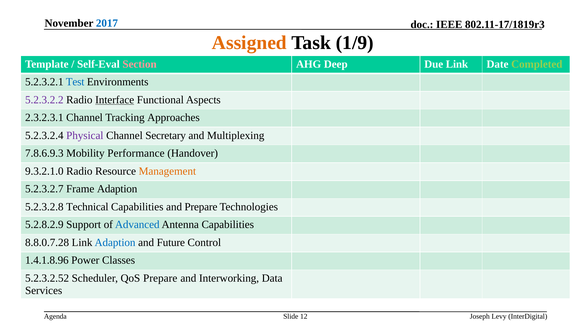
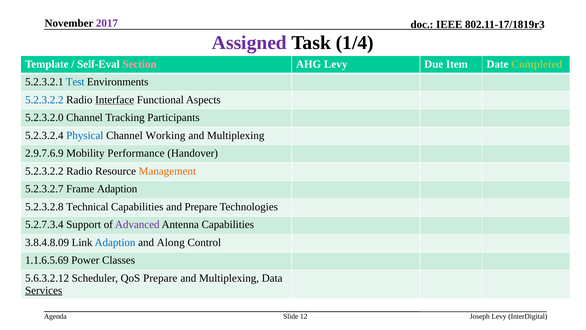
2017 colour: blue -> purple (107, 23)
Assigned colour: orange -> purple (249, 43)
1/9: 1/9 -> 1/4 (355, 43)
AHG Deep: Deep -> Levy (336, 64)
Due Link: Link -> Item (457, 64)
5.2.3.2.2 colour: purple -> blue (44, 100)
2.3.2.3.1: 2.3.2.3.1 -> 5.2.3.2.0 (44, 117)
Approaches: Approaches -> Participants (173, 117)
Physical colour: purple -> blue (85, 135)
Secretary: Secretary -> Working (166, 135)
7.8.6.9.3: 7.8.6.9.3 -> 2.9.7.6.9 (44, 153)
9.3.2.1.0: 9.3.2.1.0 -> 5.2.3.2.2 (44, 171)
5.2.8.2.9: 5.2.8.2.9 -> 5.2.7.3.4 (44, 224)
Advanced colour: blue -> purple (137, 224)
8.8.0.7.28: 8.8.0.7.28 -> 3.8.4.8.09 (47, 242)
Future: Future -> Along (171, 242)
1.4.1.8.96: 1.4.1.8.96 -> 1.1.6.5.69 (47, 260)
5.2.3.2.52: 5.2.3.2.52 -> 5.6.3.2.12 (47, 278)
Interworking: Interworking -> Multiplexing (229, 278)
Services underline: none -> present (44, 290)
